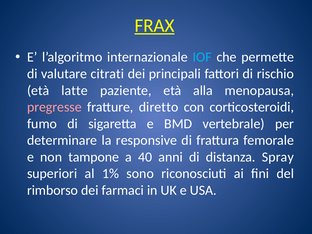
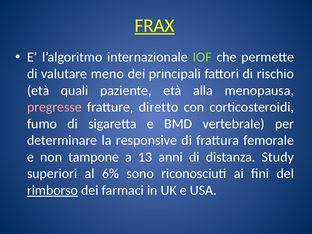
IOF colour: light blue -> light green (202, 57)
citrati: citrati -> meno (107, 74)
latte: latte -> quali (75, 90)
40: 40 -> 13 (145, 157)
Spray: Spray -> Study (278, 157)
1%: 1% -> 6% (111, 174)
rimborso underline: none -> present (53, 190)
